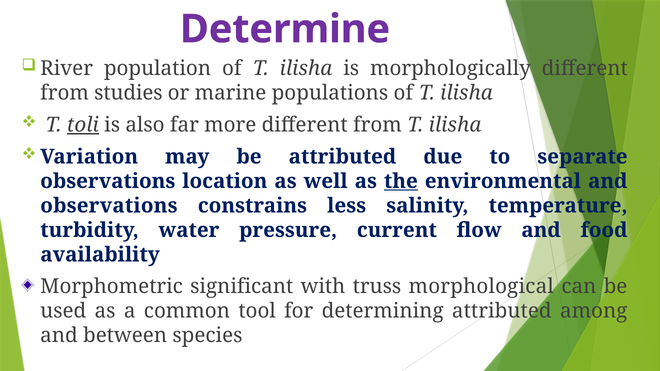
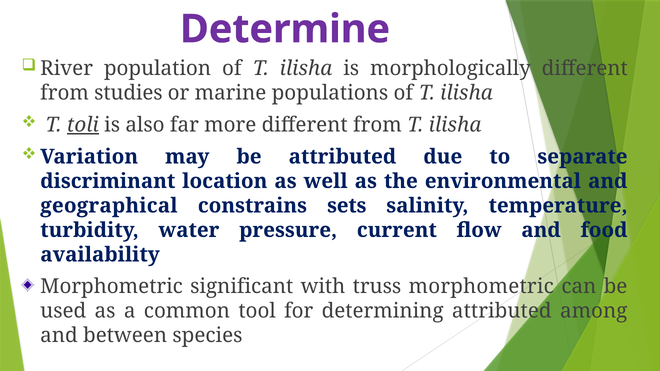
observations: observations -> discriminant (108, 181)
the underline: present -> none (401, 181)
observations: observations -> geographical (109, 206)
less: less -> sets (347, 206)
truss morphological: morphological -> morphometric (481, 287)
